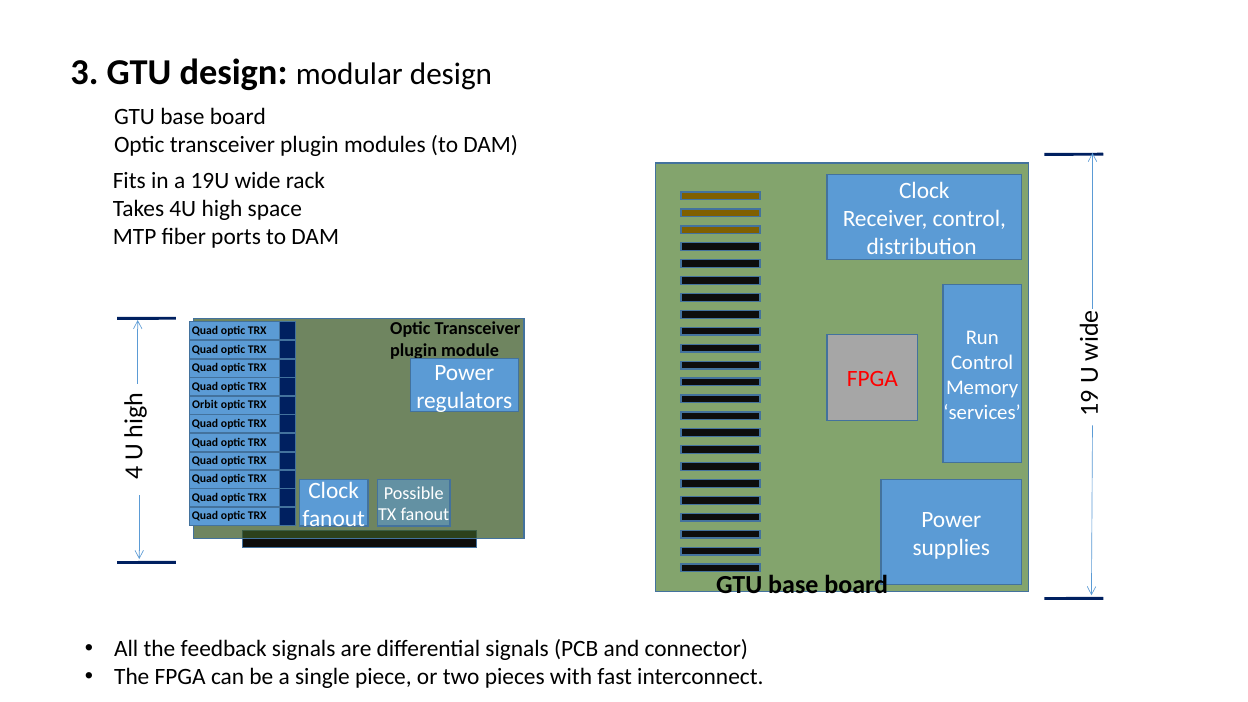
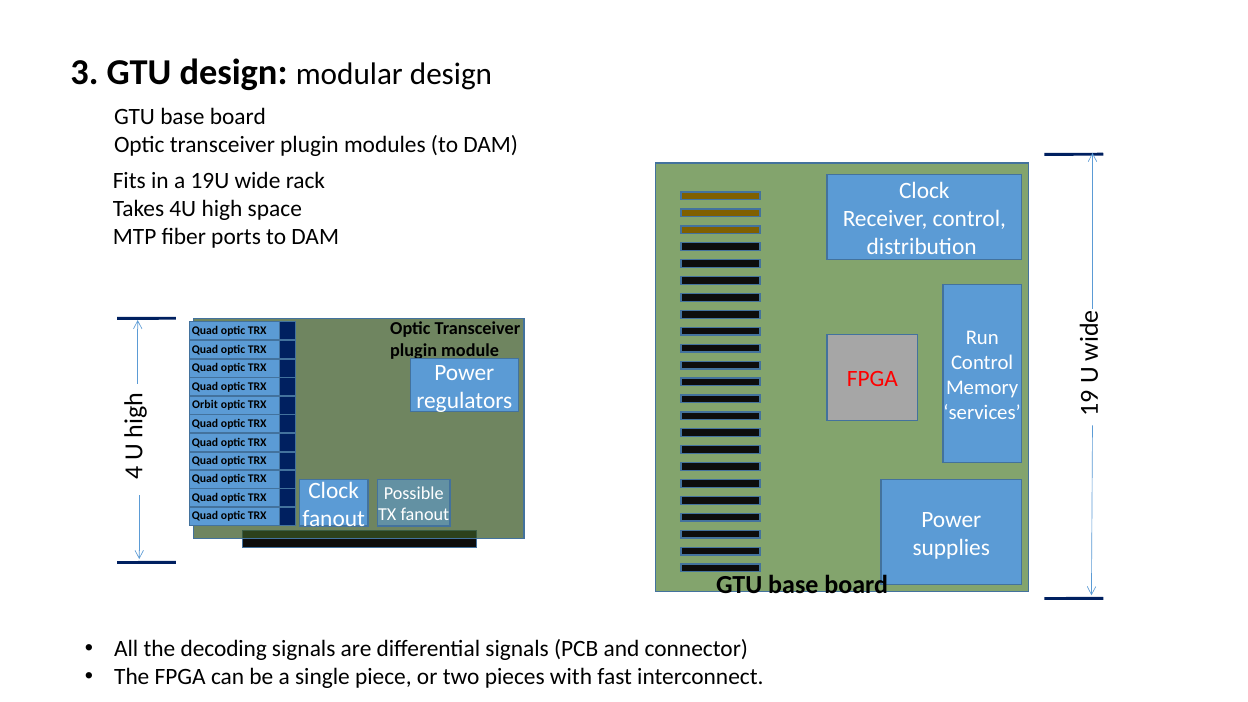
feedback: feedback -> decoding (224, 649)
